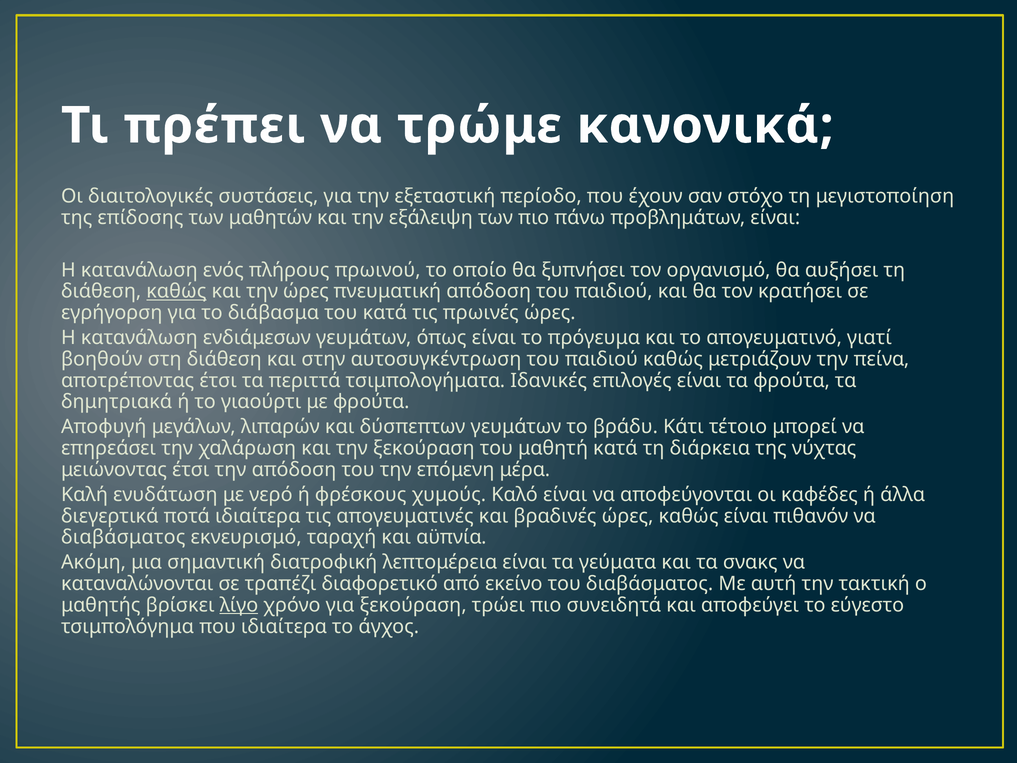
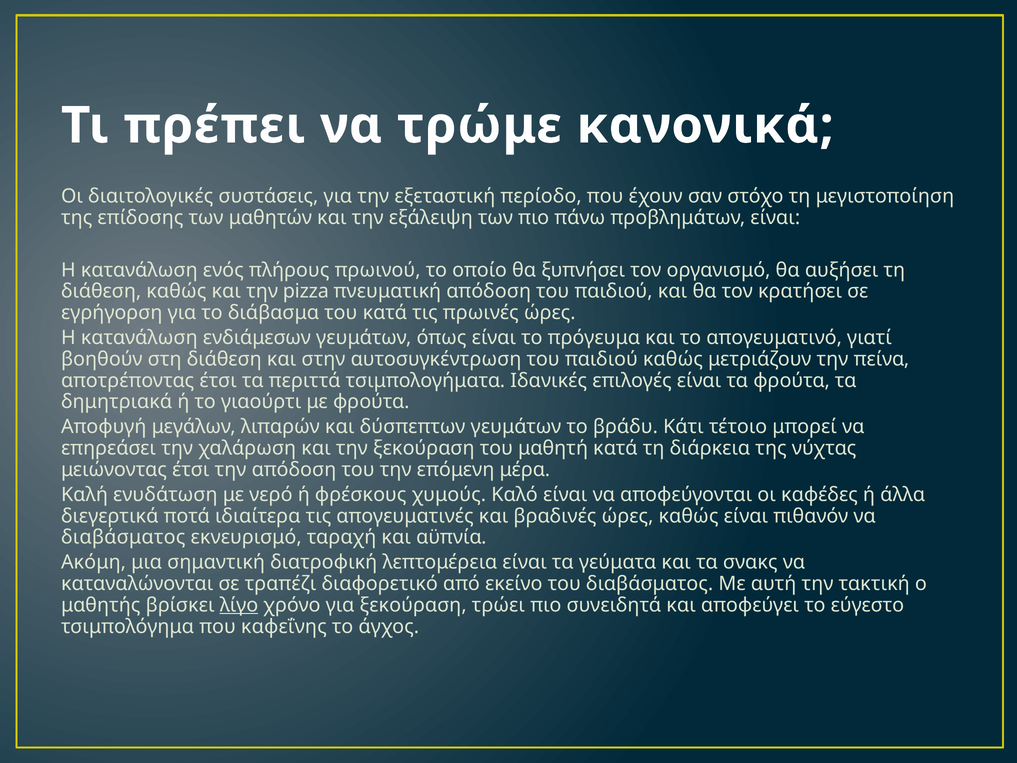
καθώς underline: present -> none (176, 291)
την ώρες: ώρες -> pizza (306, 291)
που ιδιαίτερα: ιδιαίτερα -> καφεΐνης (284, 626)
